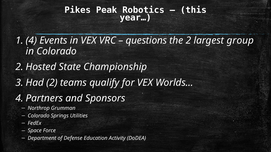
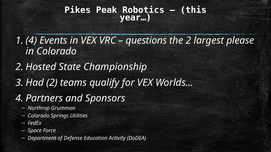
group: group -> please (240, 41)
